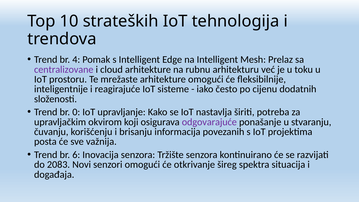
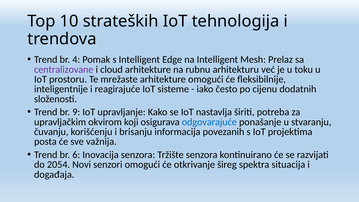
0: 0 -> 9 (76, 112)
odgovarajuće colour: purple -> blue (209, 122)
2083: 2083 -> 2054 (58, 165)
